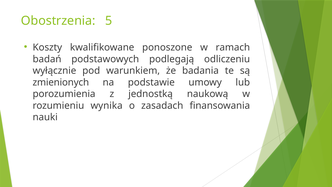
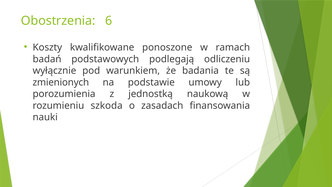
5: 5 -> 6 (109, 21)
wynika: wynika -> szkoda (107, 105)
